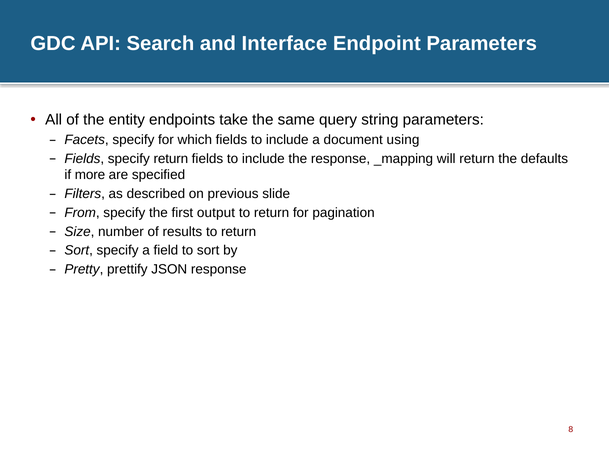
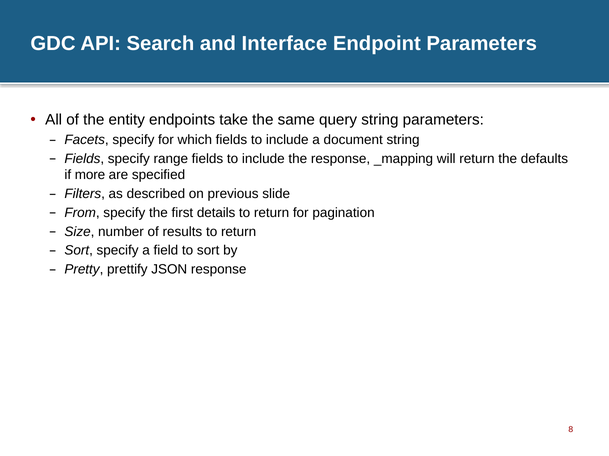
document using: using -> string (403, 140)
specify return: return -> range (171, 159)
output: output -> details (216, 213)
